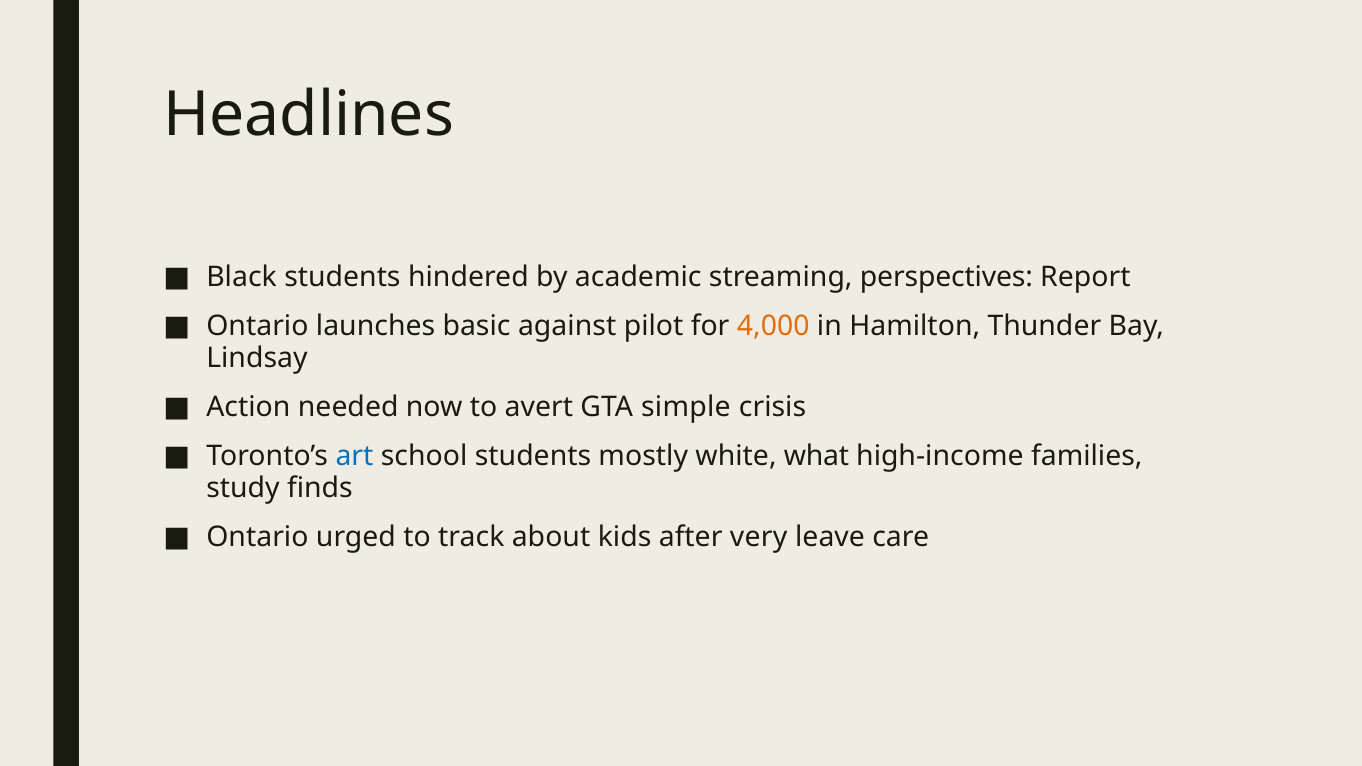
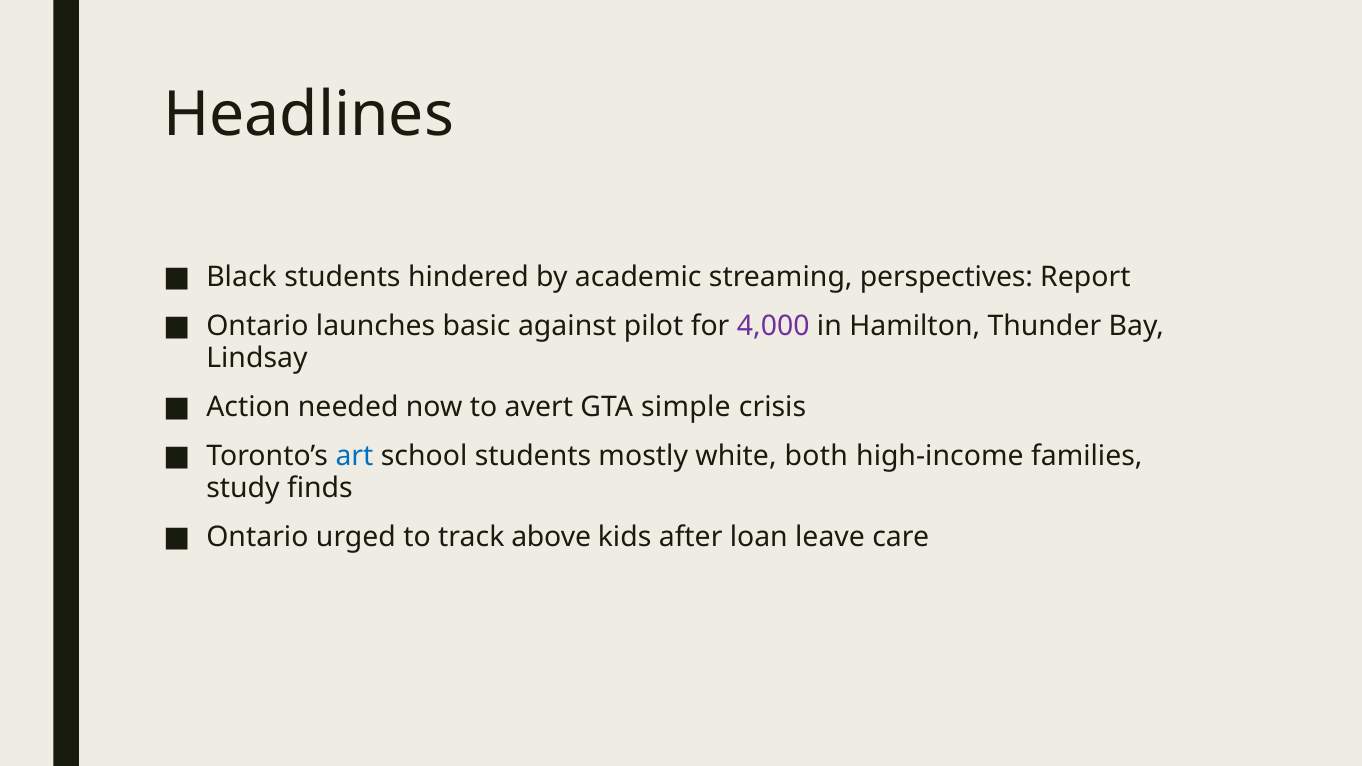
4,000 colour: orange -> purple (773, 326)
what: what -> both (816, 456)
about: about -> above (551, 537)
very: very -> loan (759, 537)
